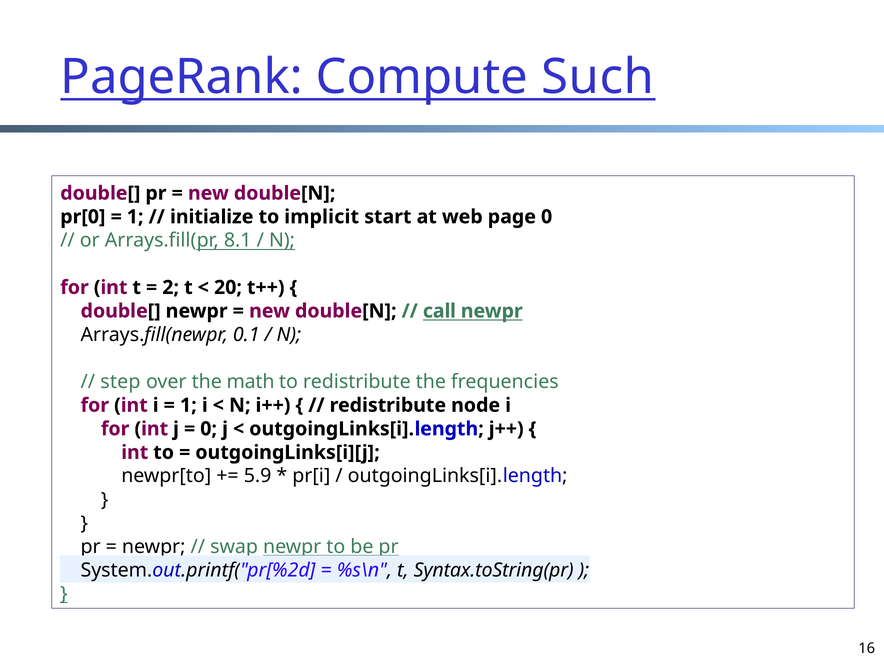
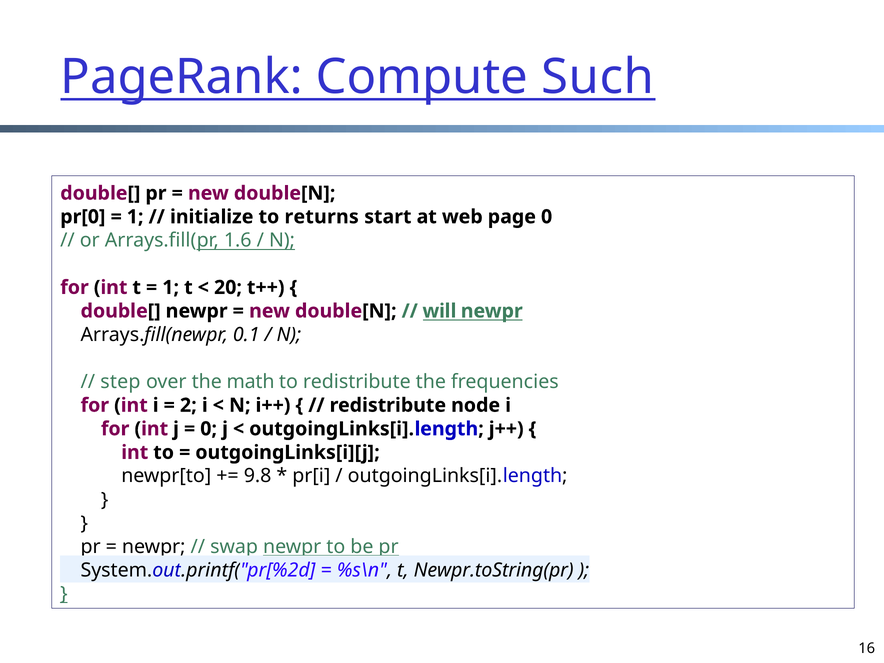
implicit: implicit -> returns (322, 217)
8.1: 8.1 -> 1.6 (238, 240)
2: 2 -> 1 (171, 287)
call: call -> will (439, 311)
1: 1 -> 2 (188, 405)
5.9: 5.9 -> 9.8 (258, 476)
Syntax.toString(pr: Syntax.toString(pr -> Newpr.toString(pr (494, 570)
